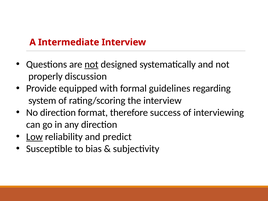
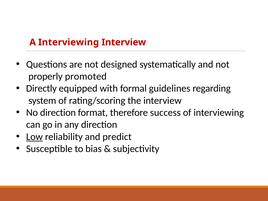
A Intermediate: Intermediate -> Interviewing (69, 42)
not underline: present -> none (91, 64)
discussion: discussion -> promoted (86, 76)
Provide: Provide -> Directly (41, 88)
